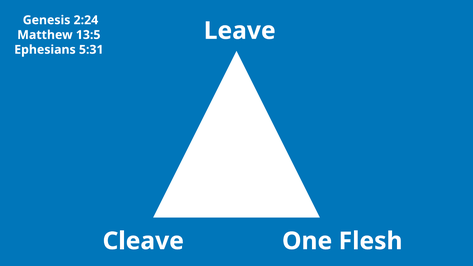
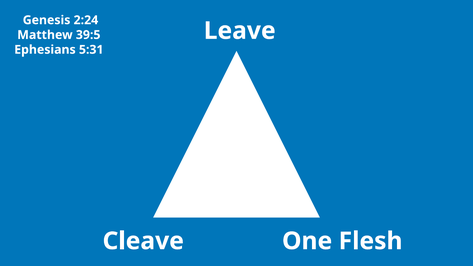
13:5: 13:5 -> 39:5 (88, 35)
